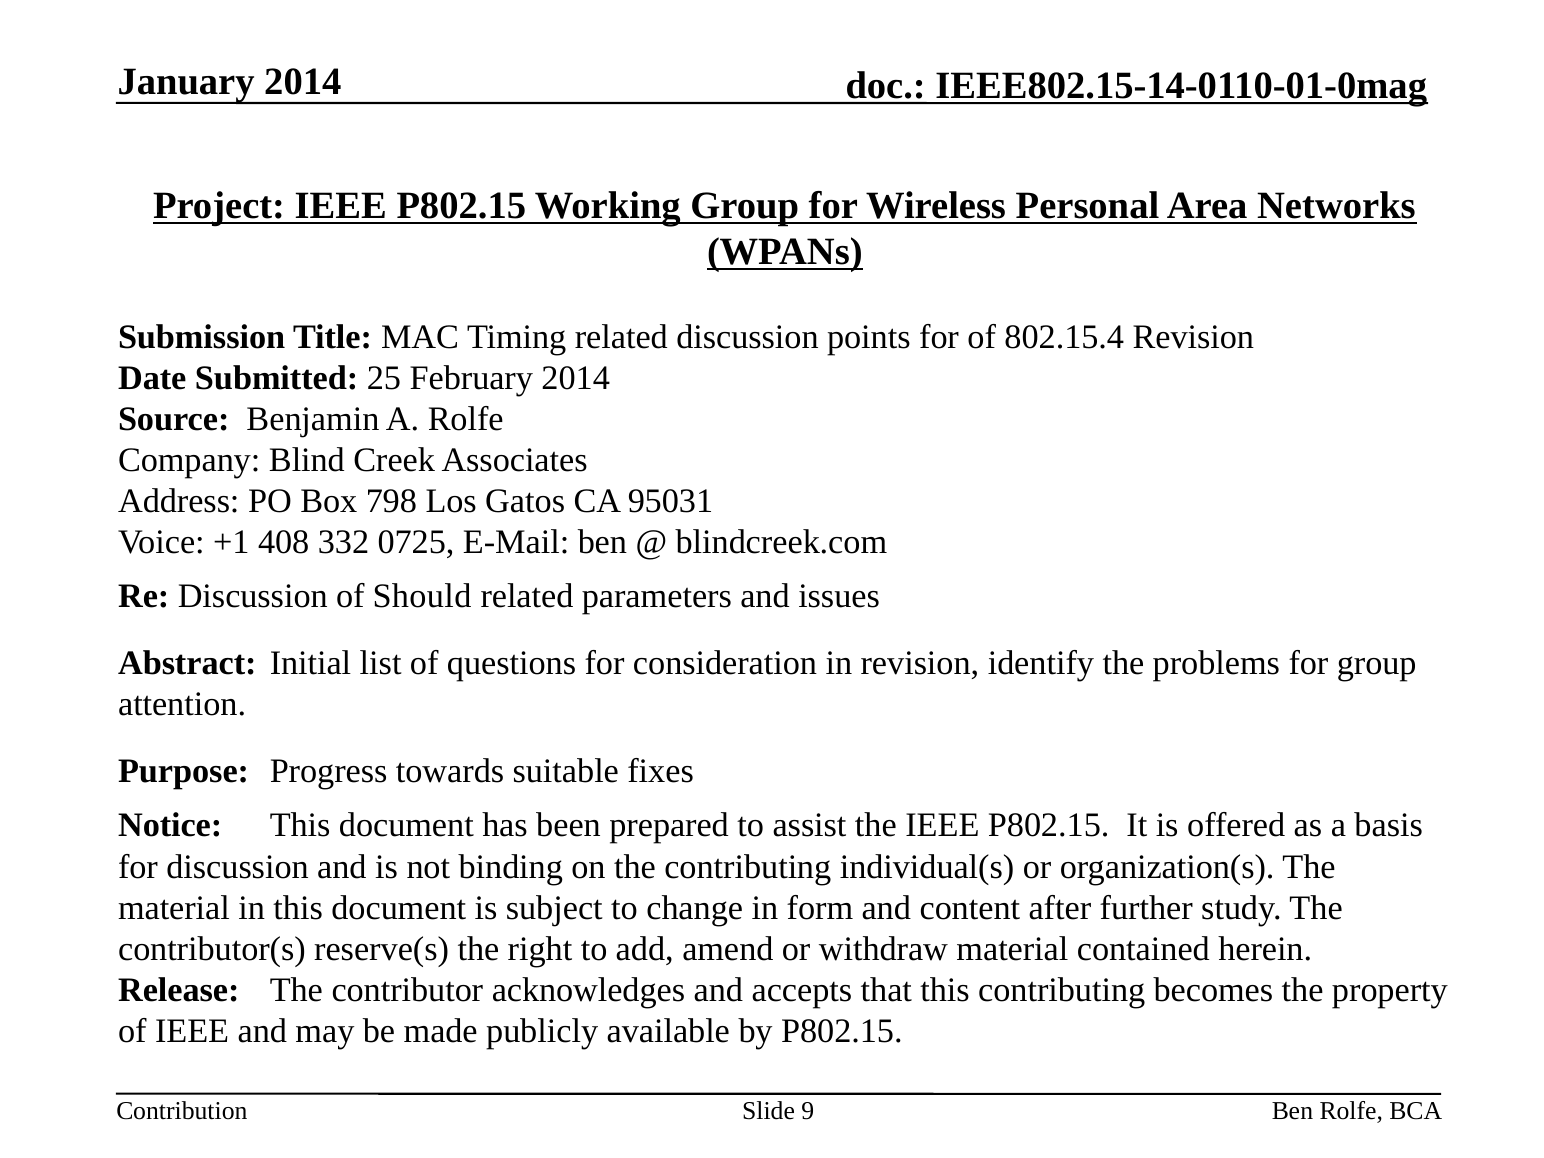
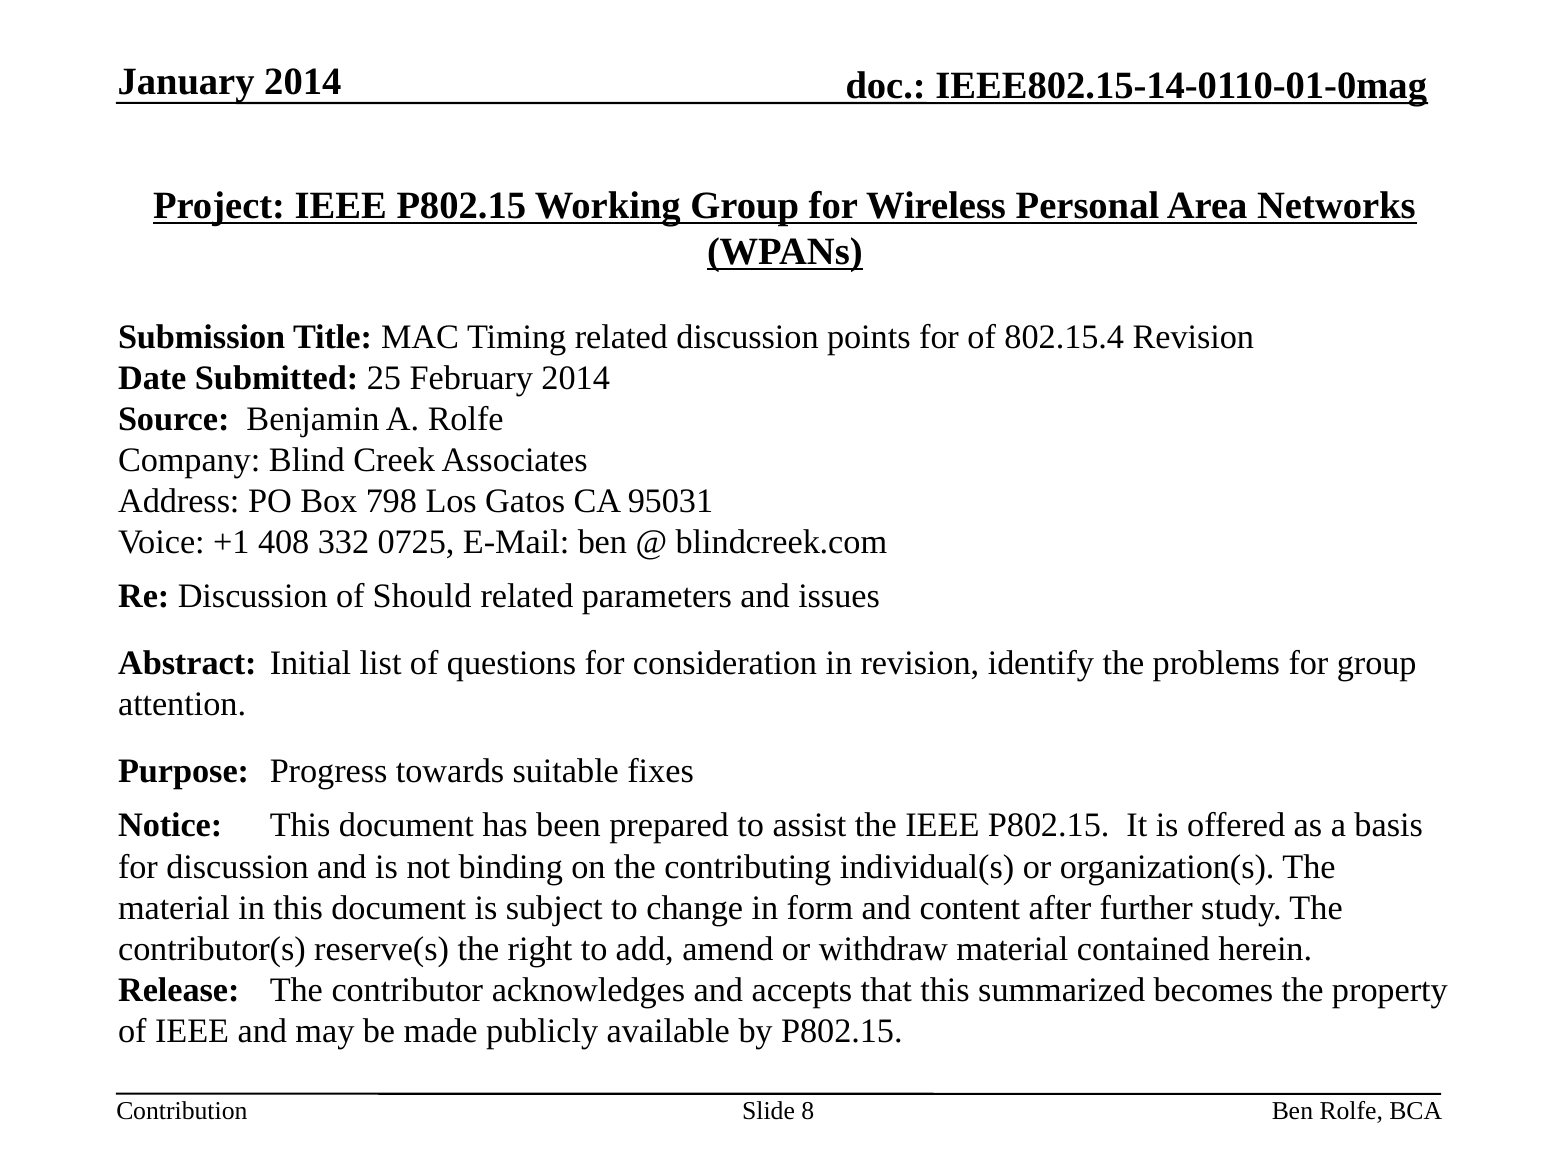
this contributing: contributing -> summarized (1062, 990)
9: 9 -> 8 (808, 1111)
